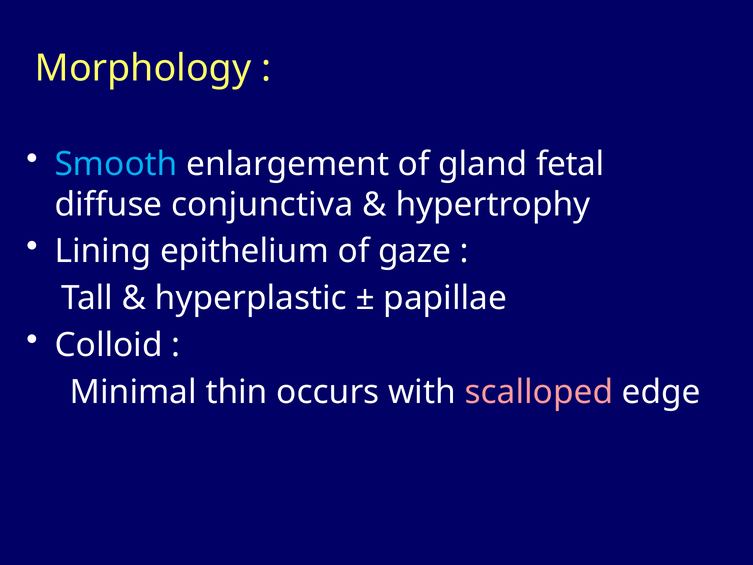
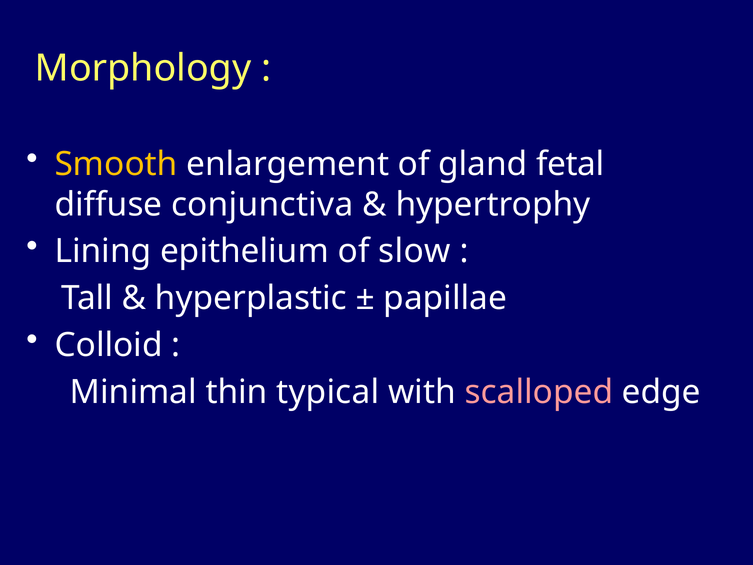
Smooth colour: light blue -> yellow (116, 164)
gaze: gaze -> slow (414, 251)
occurs: occurs -> typical (328, 392)
